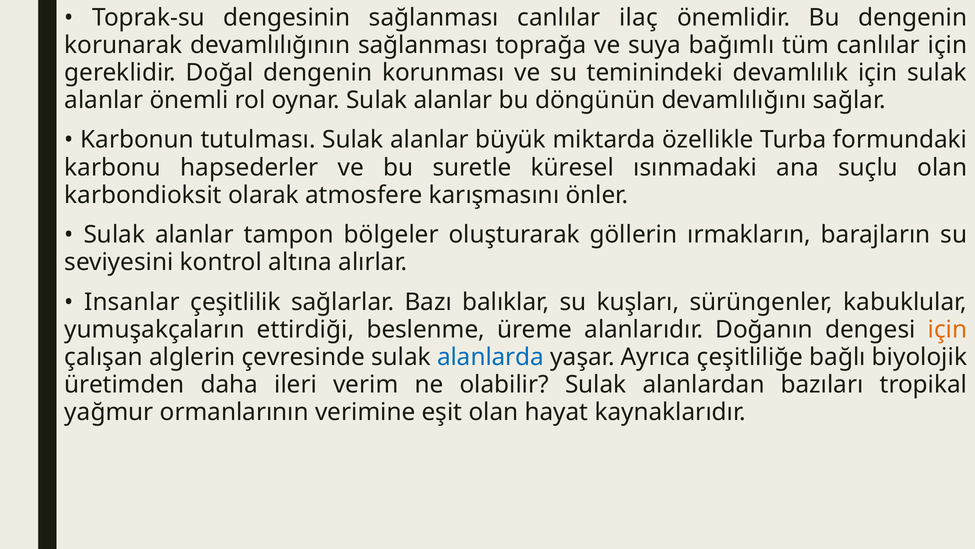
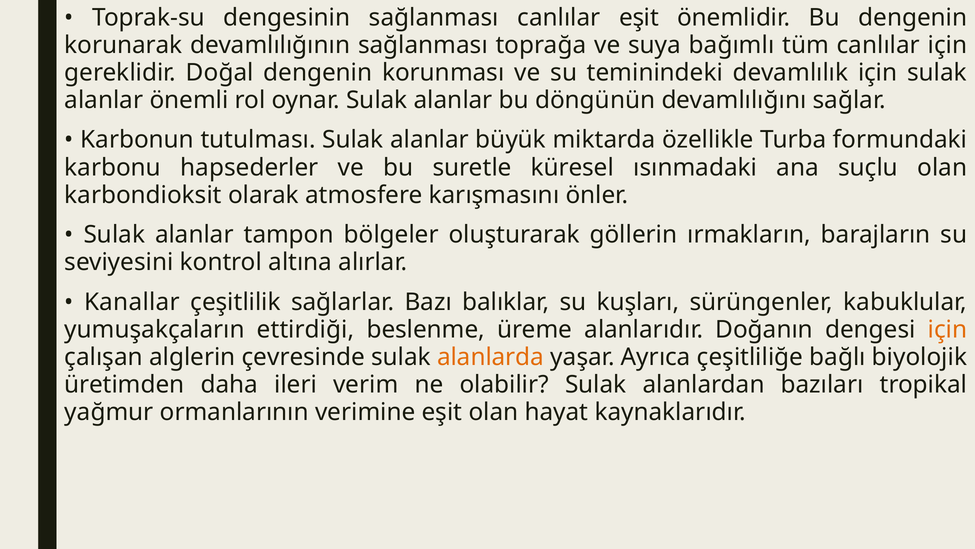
canlılar ilaç: ilaç -> eşit (639, 18)
Insanlar: Insanlar -> Kanallar (132, 302)
alanlarda colour: blue -> orange (491, 357)
